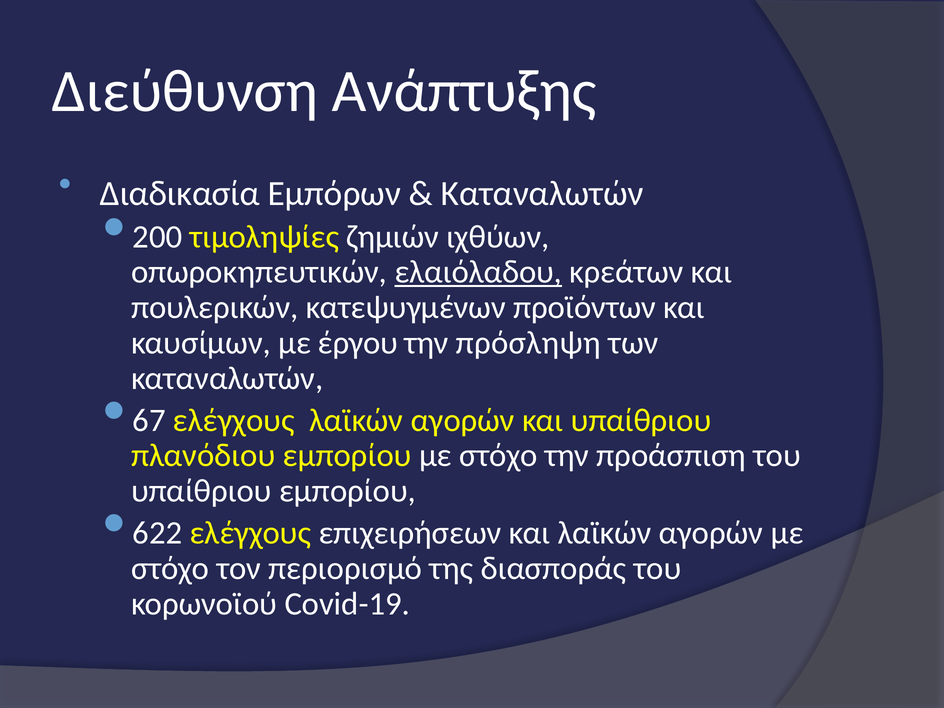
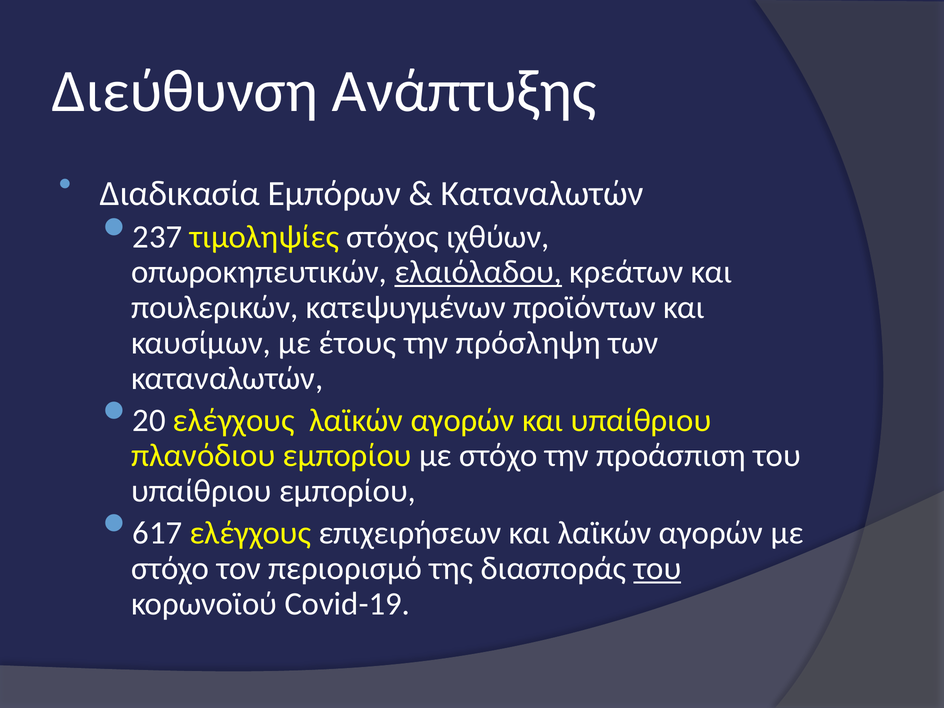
200: 200 -> 237 (157, 237)
ζημιών: ζημιών -> στόχος (393, 237)
έργου: έργου -> έτους (358, 343)
67: 67 -> 20 (149, 420)
622: 622 -> 617 (157, 533)
του underline: none -> present (657, 568)
